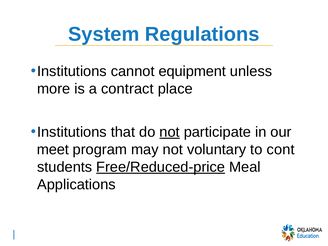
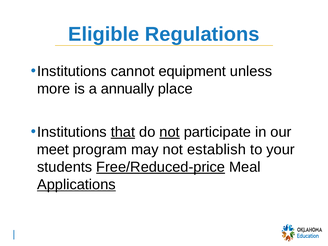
System: System -> Eligible (104, 34)
contract: contract -> annually (128, 89)
that underline: none -> present (123, 132)
voluntary: voluntary -> establish (217, 150)
cont: cont -> your (281, 150)
Applications underline: none -> present (76, 185)
